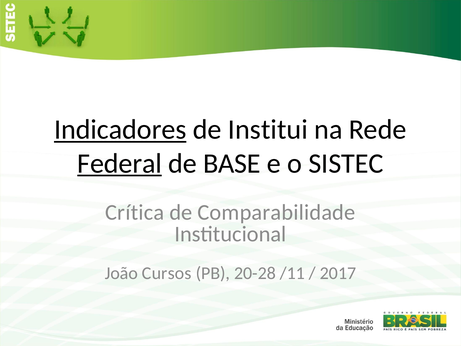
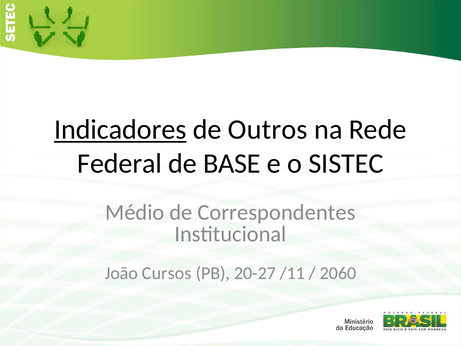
Institui: Institui -> Outros (268, 130)
Federal underline: present -> none (120, 163)
Crítica: Crítica -> Médio (135, 212)
Comparabilidade: Comparabilidade -> Correspondentes (276, 212)
20-28: 20-28 -> 20-27 (255, 273)
2017: 2017 -> 2060 (338, 273)
